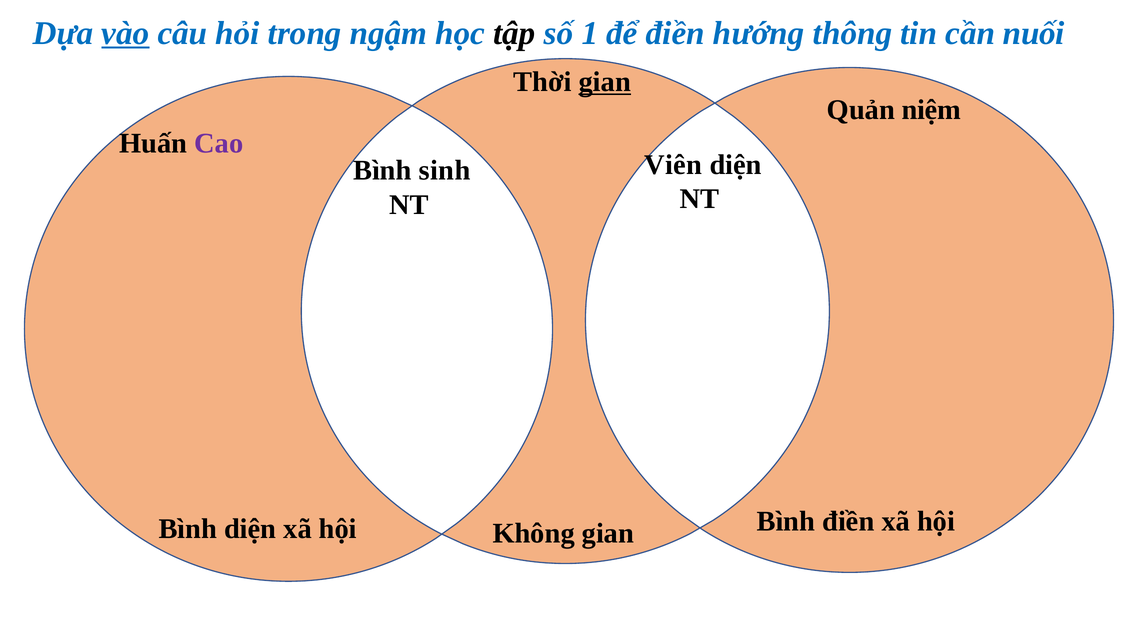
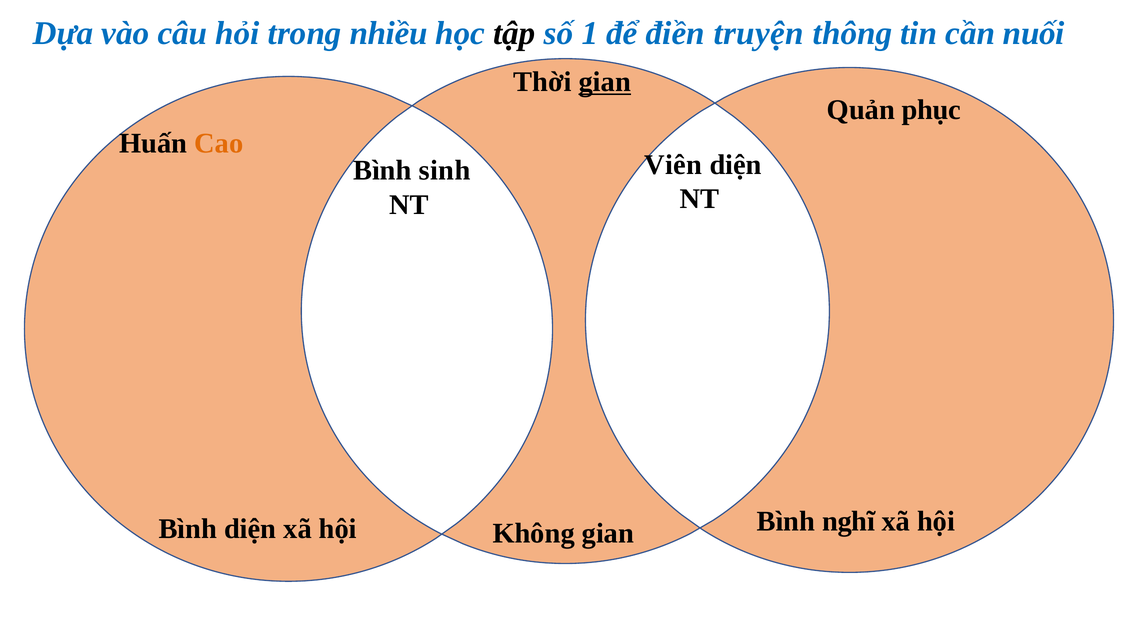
vào underline: present -> none (125, 33)
ngậm: ngậm -> nhiều (389, 33)
hướng: hướng -> truyện (759, 33)
niệm: niệm -> phục (931, 110)
Cao colour: purple -> orange (219, 143)
Bình điền: điền -> nghĩ (848, 522)
